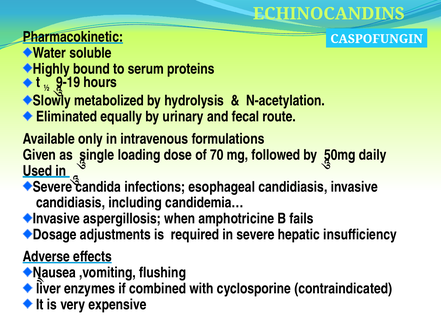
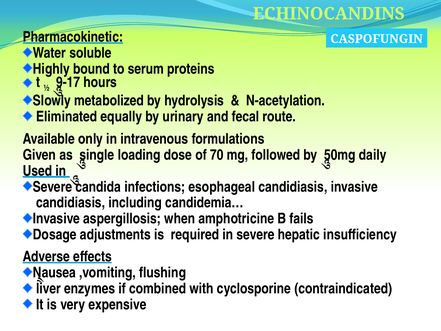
9-19: 9-19 -> 9-17 (68, 82)
